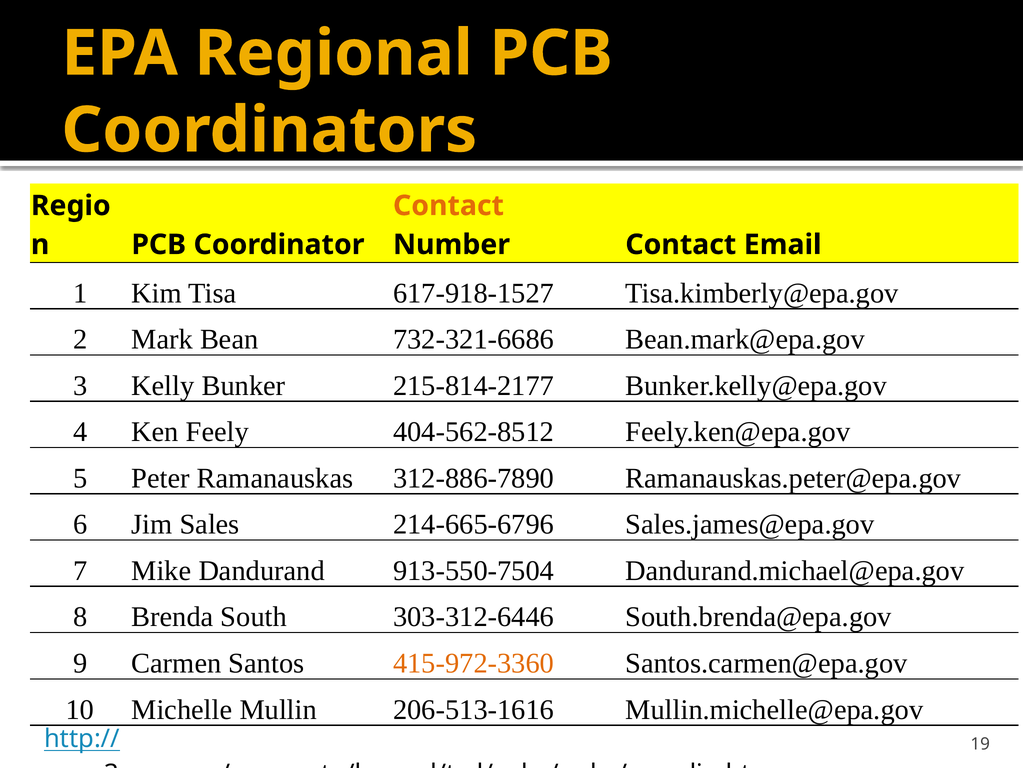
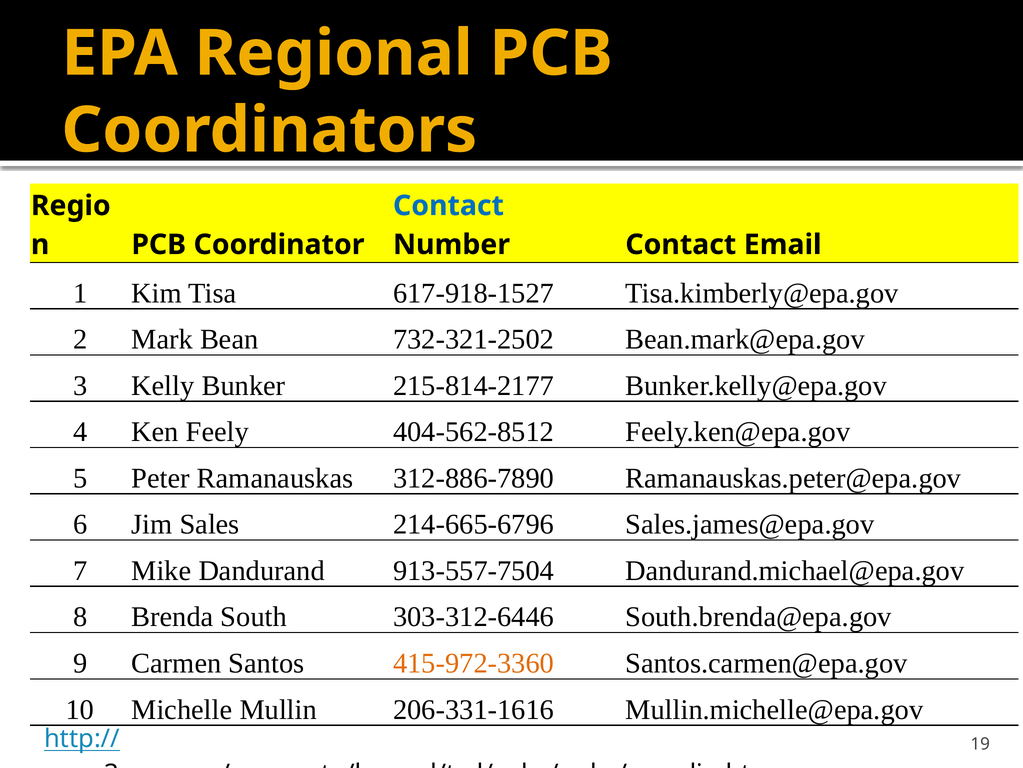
Contact colour: orange -> blue (448, 206)
732-321-6686: 732-321-6686 -> 732-321-2502 (474, 339)
913-550-7504: 913-550-7504 -> 913-557-7504 (474, 570)
206-513-1616: 206-513-1616 -> 206-331-1616 (474, 709)
